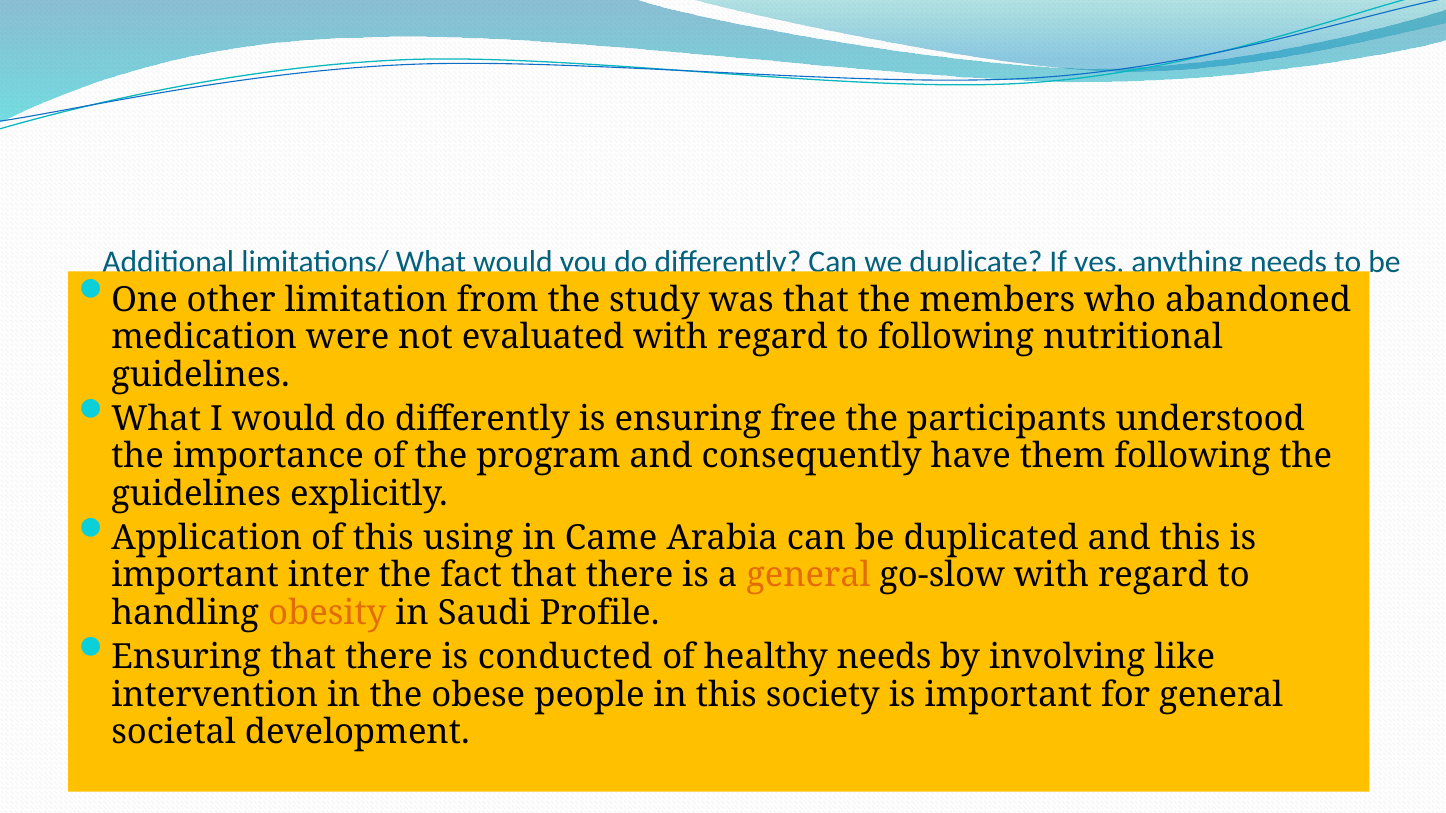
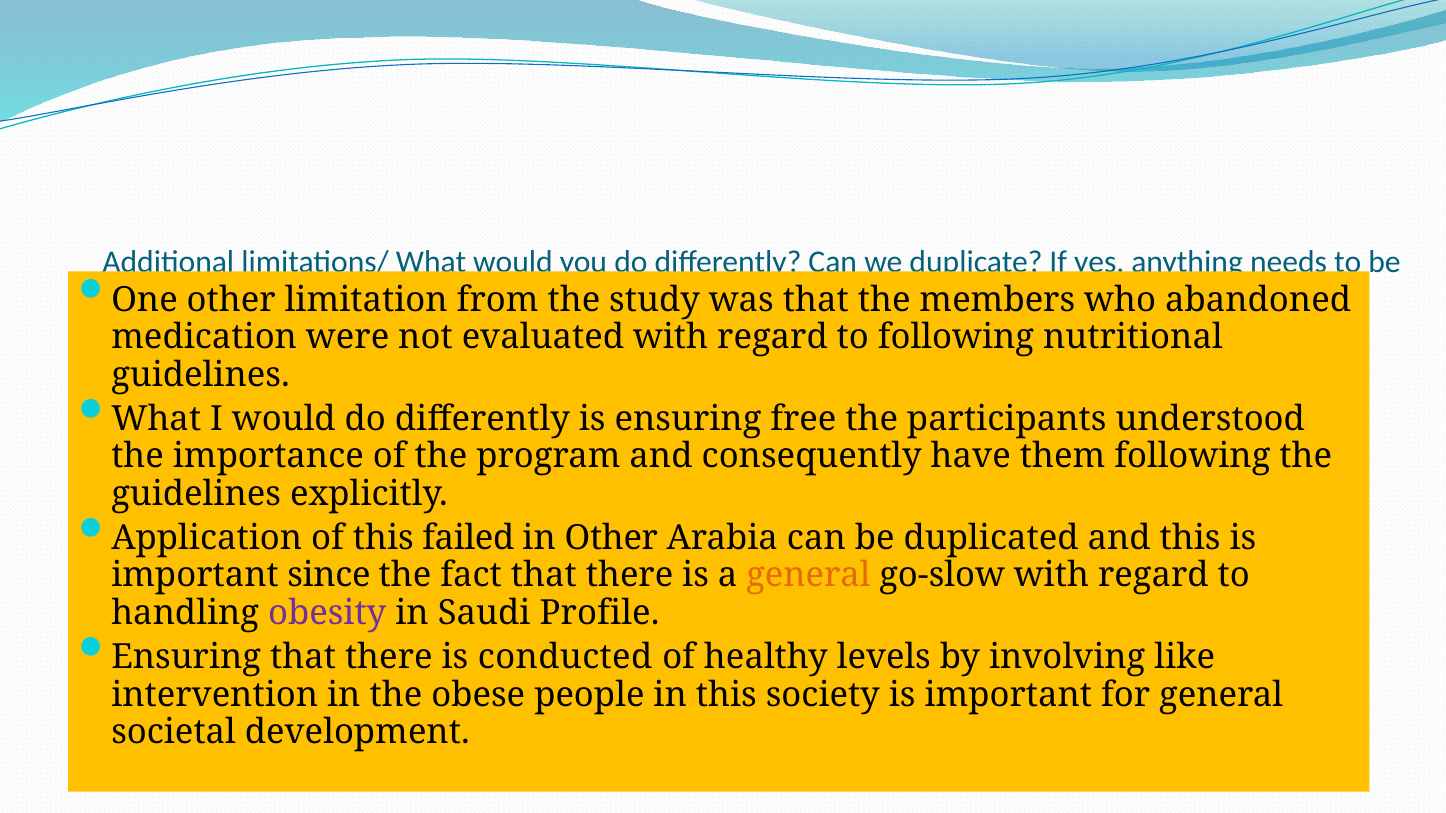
using: using -> failed (468, 538)
in Came: Came -> Other (611, 538)
inter: inter -> since (329, 576)
obesity colour: orange -> purple (327, 613)
healthy needs: needs -> levels (884, 658)
